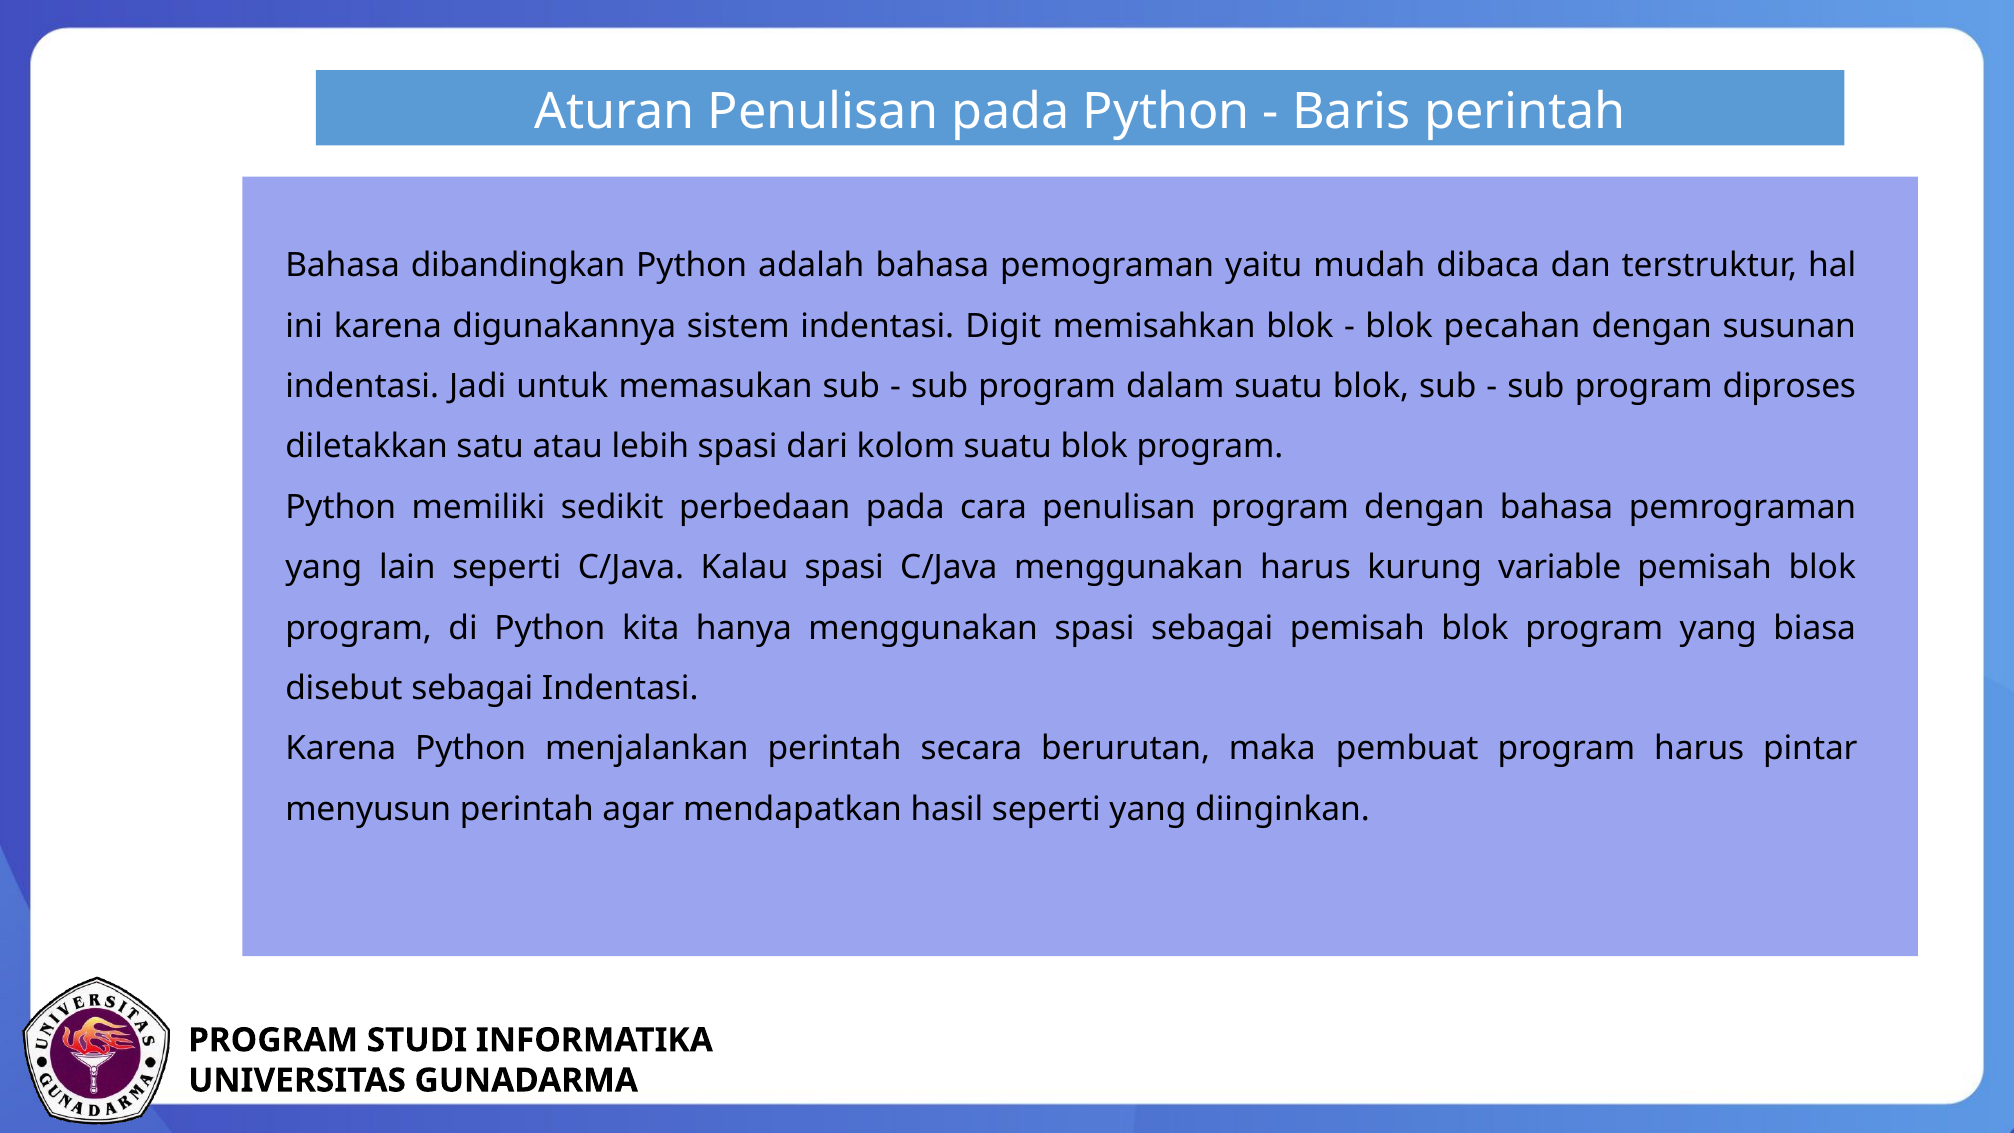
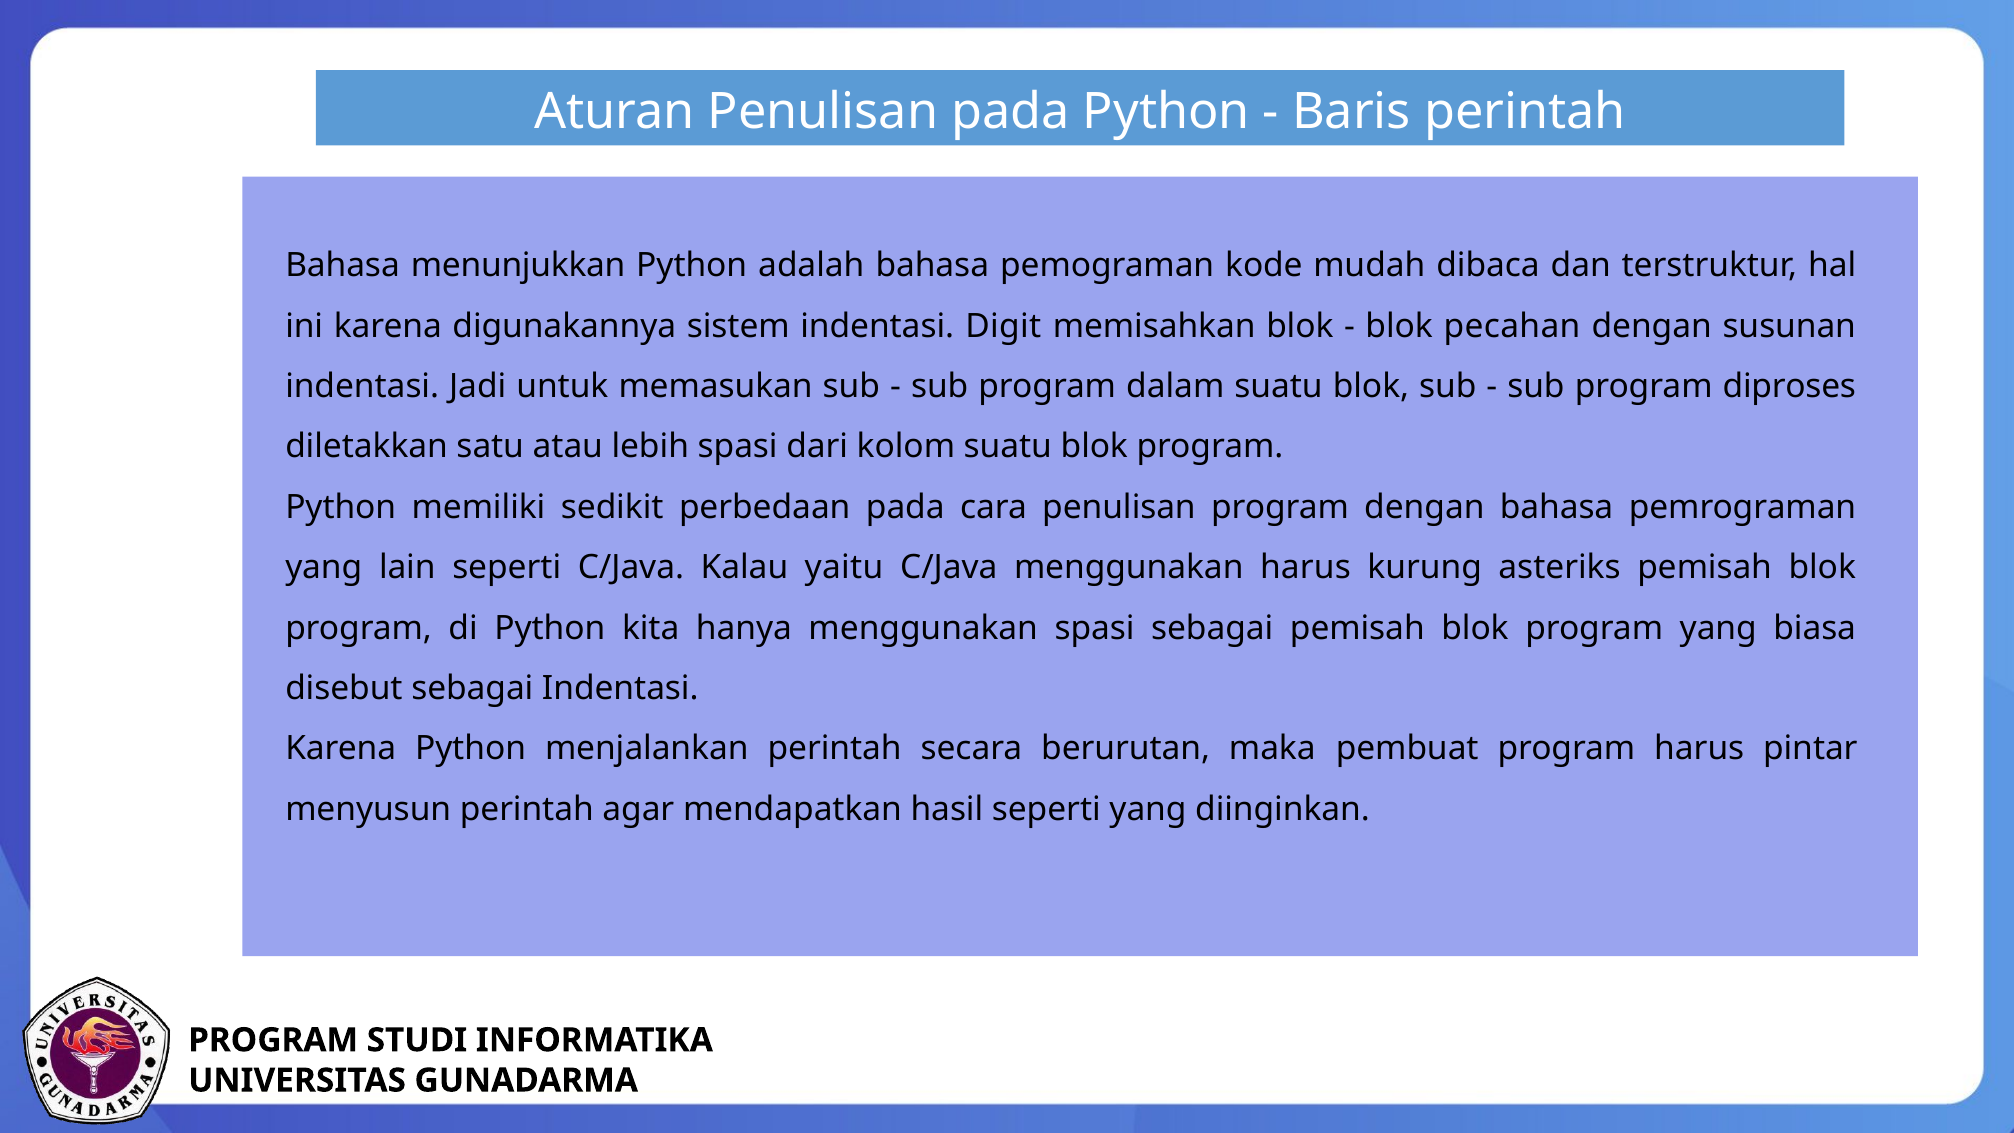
dibandingkan: dibandingkan -> menunjukkan (518, 266)
yaitu: yaitu -> kode (1264, 266)
Kalau spasi: spasi -> yaitu (844, 568)
variable: variable -> asteriks (1560, 568)
